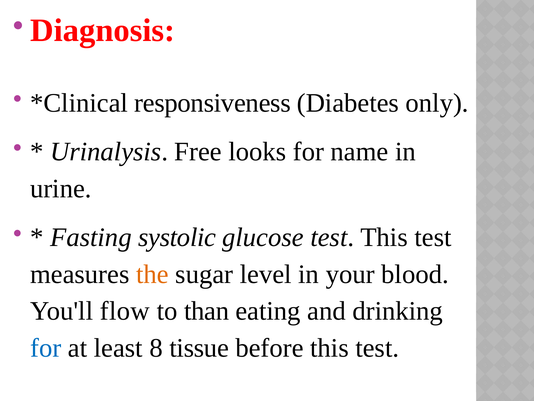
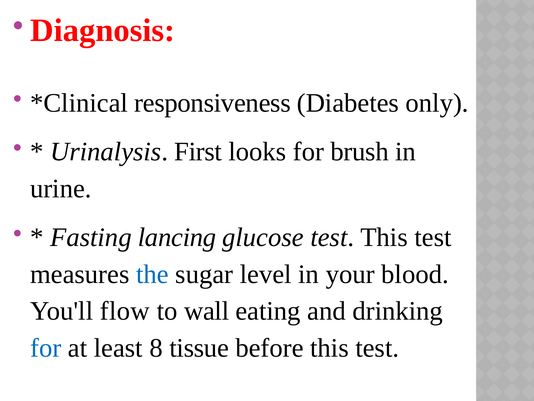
Free: Free -> First (198, 151)
name: name -> brush (360, 151)
systolic: systolic -> lancing (177, 237)
the colour: orange -> blue (152, 274)
than: than -> wall (207, 311)
